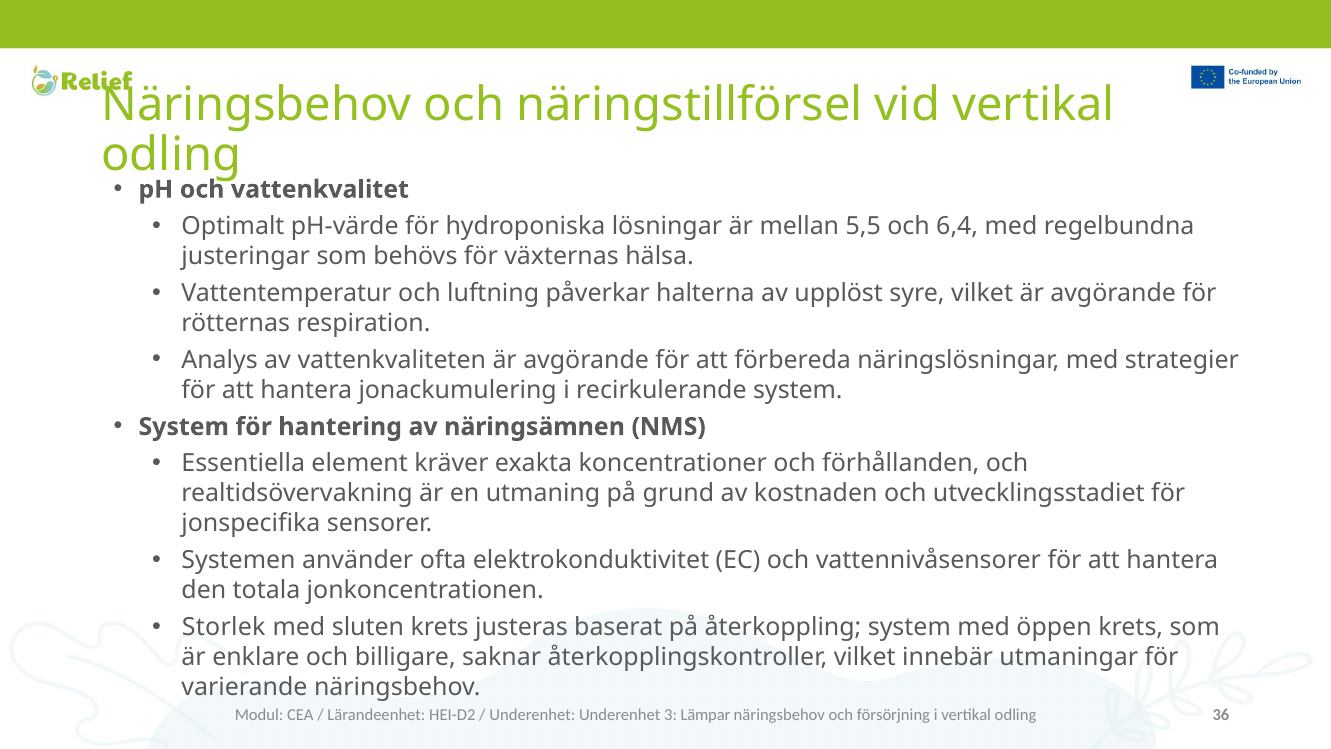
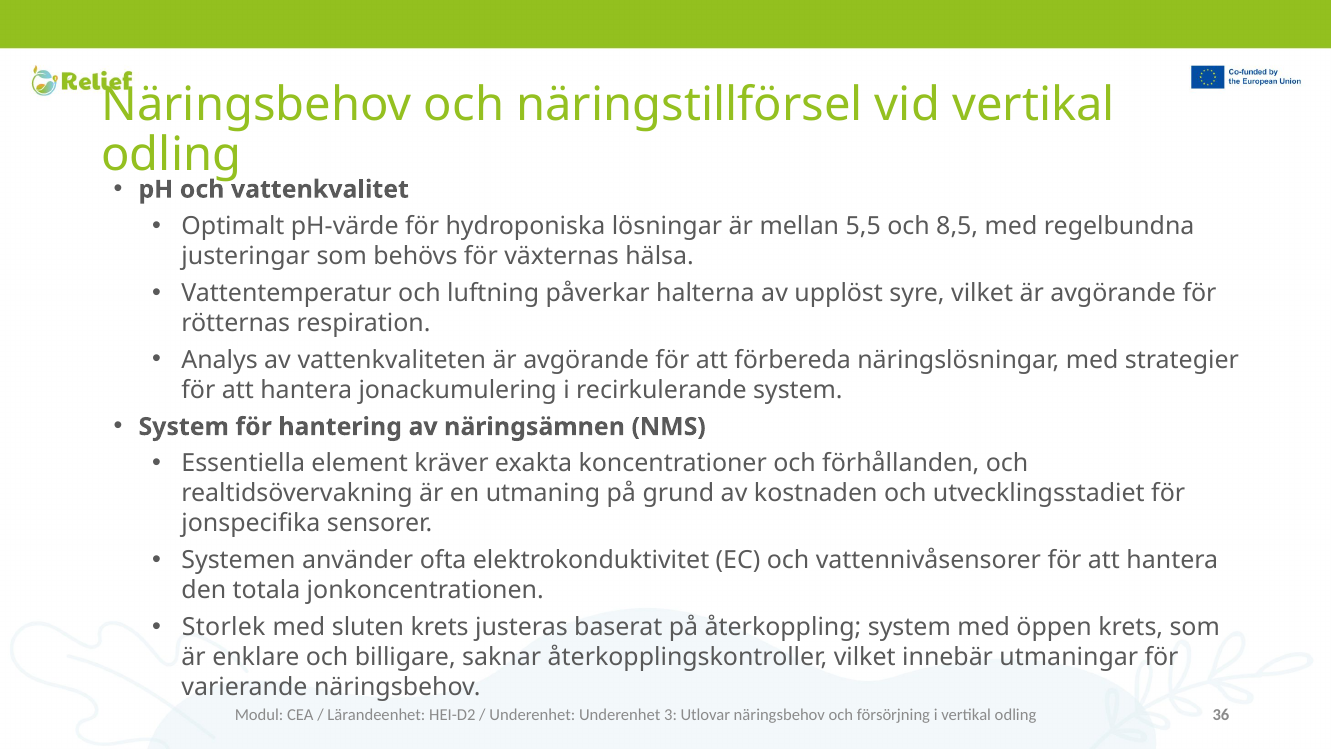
6,4: 6,4 -> 8,5 (957, 226)
Lämpar: Lämpar -> Utlovar (705, 715)
